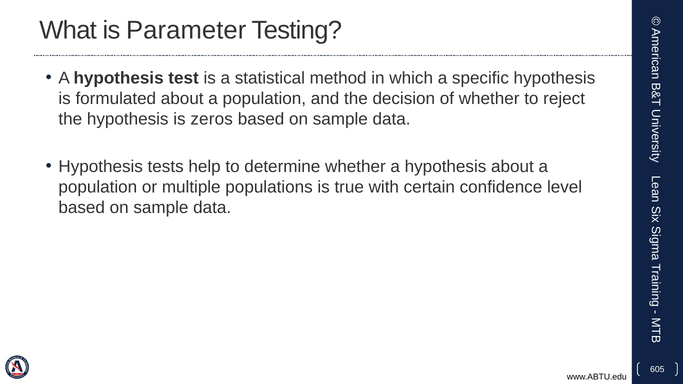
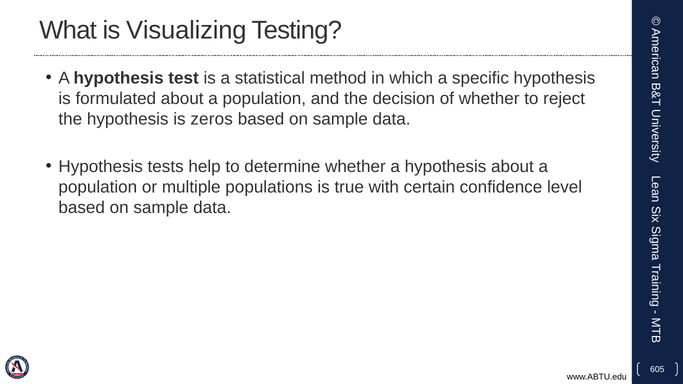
Parameter: Parameter -> Visualizing (186, 30)
